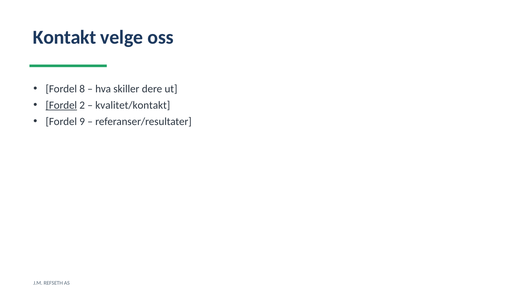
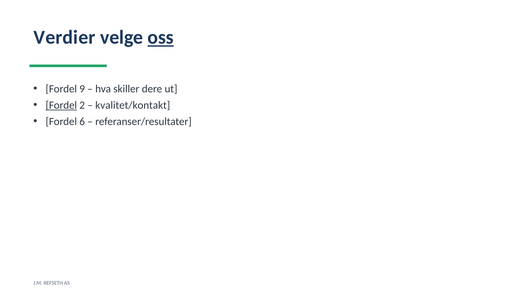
Kontakt: Kontakt -> Verdier (64, 37)
oss underline: none -> present (161, 37)
8: 8 -> 9 (82, 89)
9: 9 -> 6 (82, 122)
